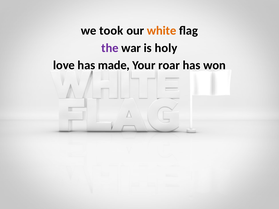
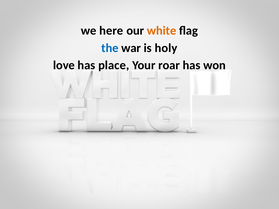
took: took -> here (111, 31)
the colour: purple -> blue (110, 48)
made: made -> place (114, 65)
